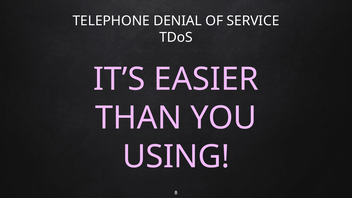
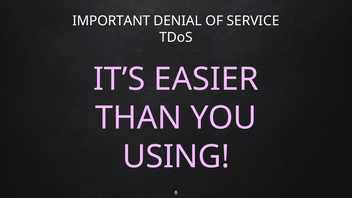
TELEPHONE: TELEPHONE -> IMPORTANT (111, 21)
